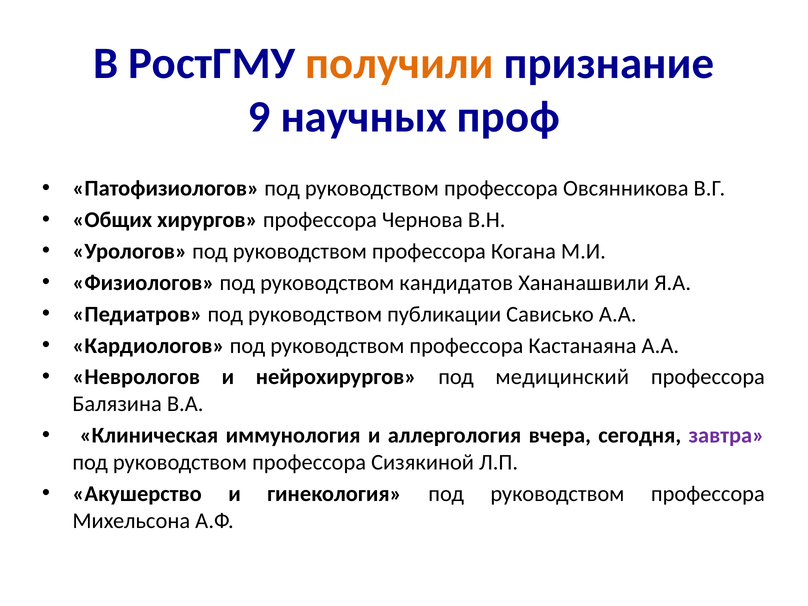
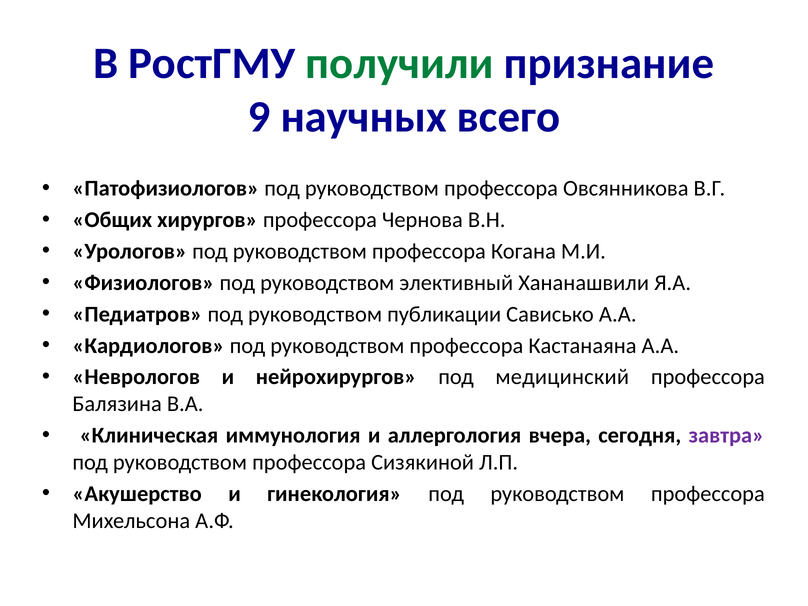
получили colour: orange -> green (400, 63)
проф: проф -> всего (508, 117)
кандидатов: кандидатов -> элективный (456, 283)
